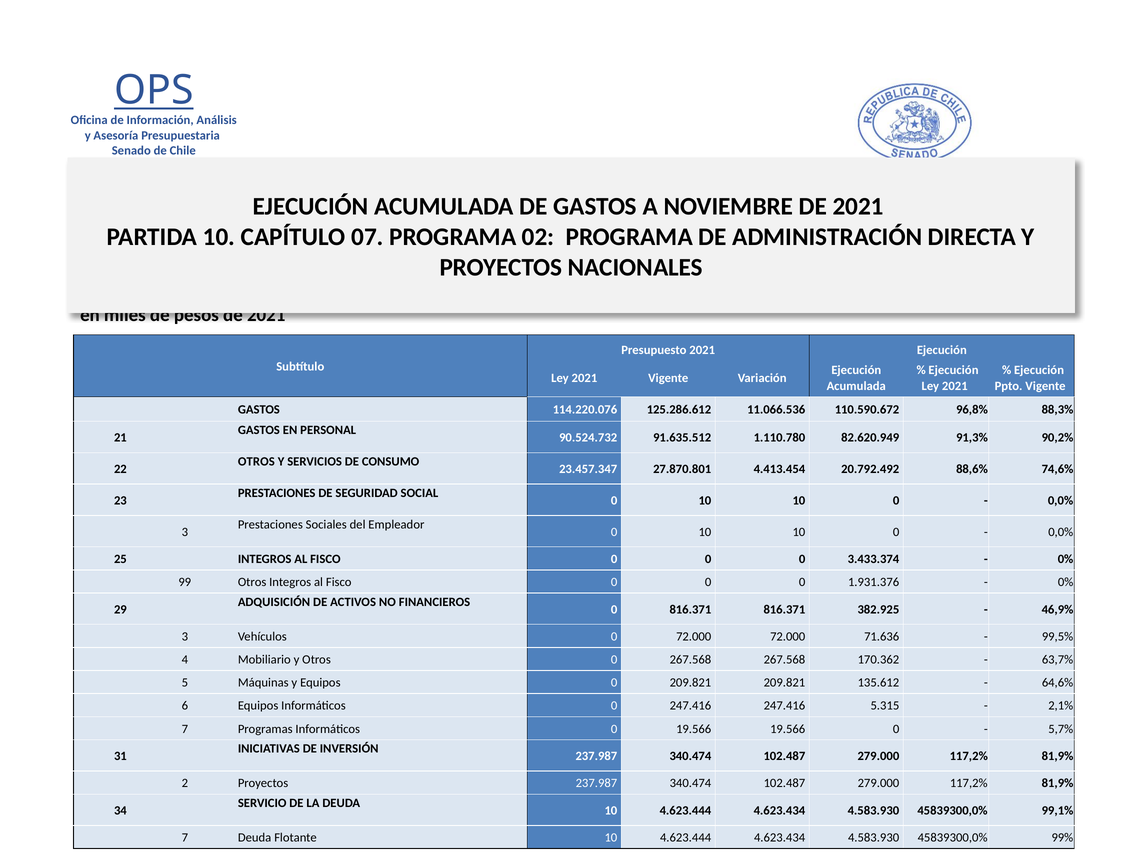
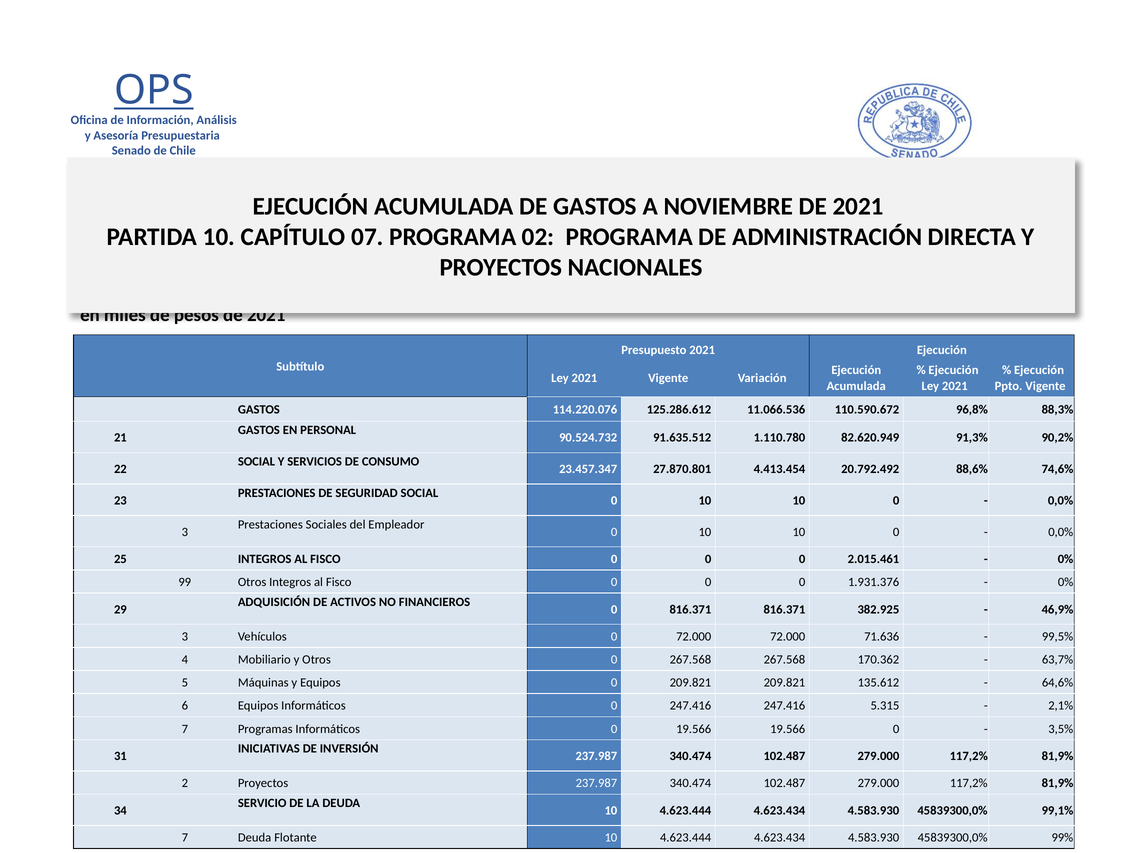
OTROS: OTROS -> SOCIAL (256, 462)
3.433.374: 3.433.374 -> 2.015.461 (873, 559)
5,7%: 5,7% -> 3,5% (1061, 729)
